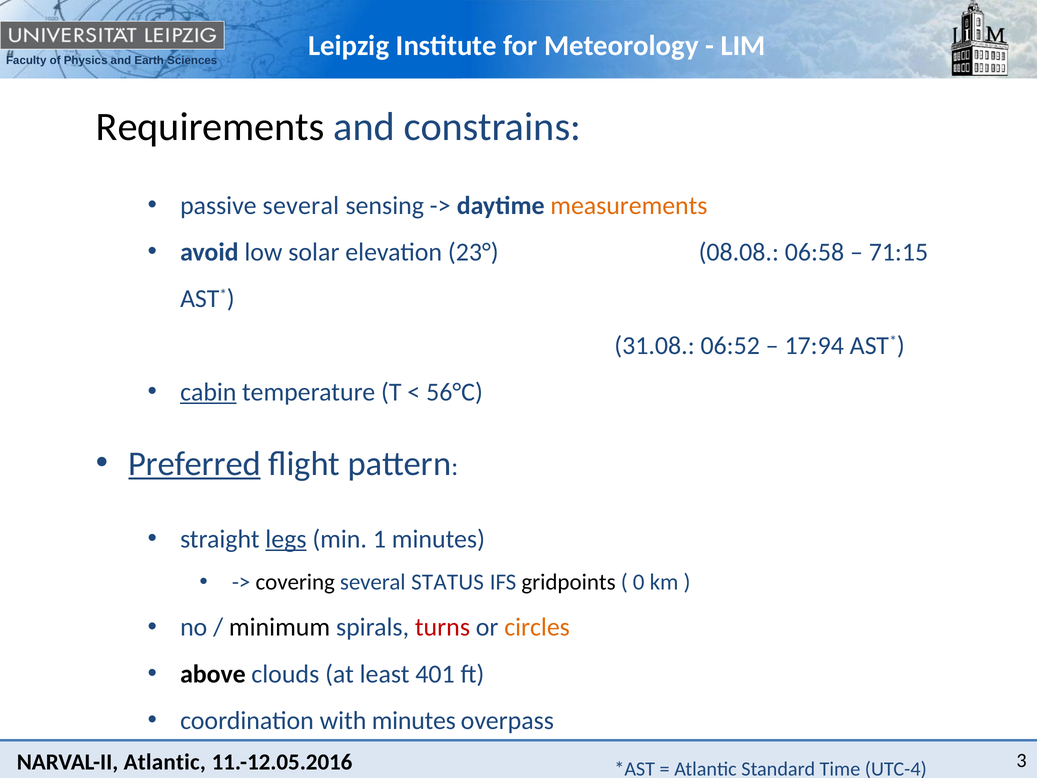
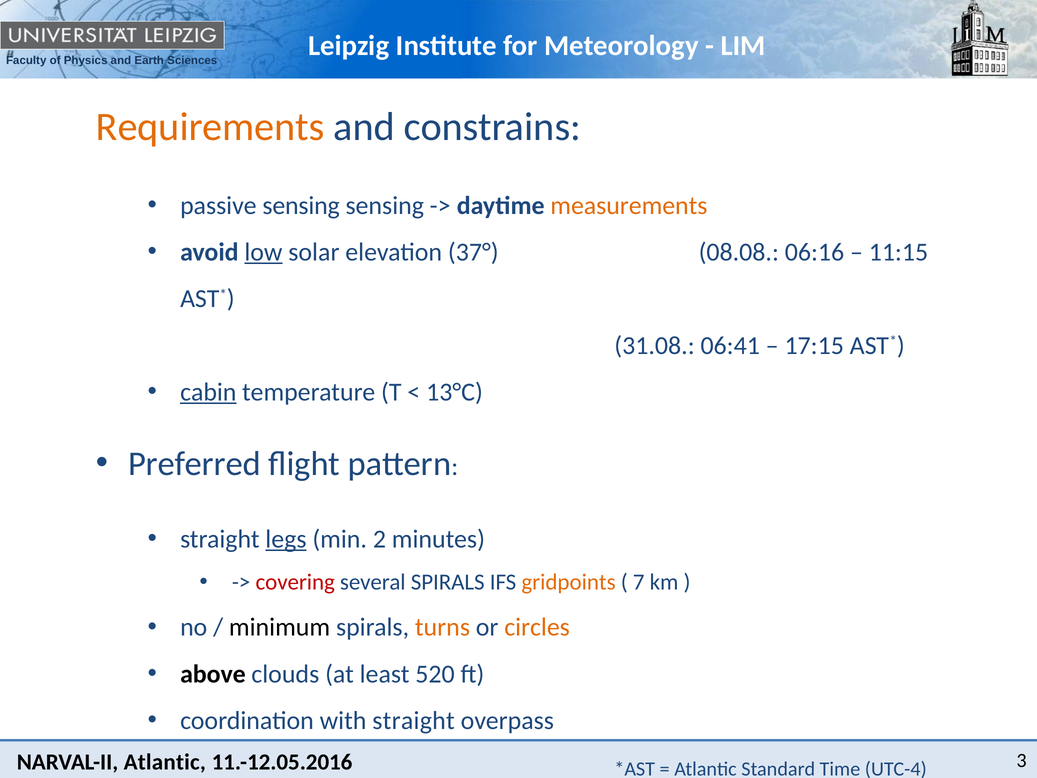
Requirements colour: black -> orange (210, 127)
passive several: several -> sensing (301, 205)
low underline: none -> present (263, 252)
23°: 23° -> 37° (473, 252)
06:58: 06:58 -> 06:16 (814, 252)
71:15: 71:15 -> 11:15 (898, 252)
06:52: 06:52 -> 06:41 (730, 345)
17:94: 17:94 -> 17:15 (814, 345)
56°C: 56°C -> 13°C (455, 392)
Preferred underline: present -> none (194, 464)
1: 1 -> 2 (379, 539)
covering colour: black -> red (295, 582)
several STATUS: STATUS -> SPIRALS (448, 582)
gridpoints colour: black -> orange (569, 582)
0: 0 -> 7 (639, 582)
turns colour: red -> orange (442, 627)
401: 401 -> 520 (435, 674)
with minutes: minutes -> straight (414, 721)
